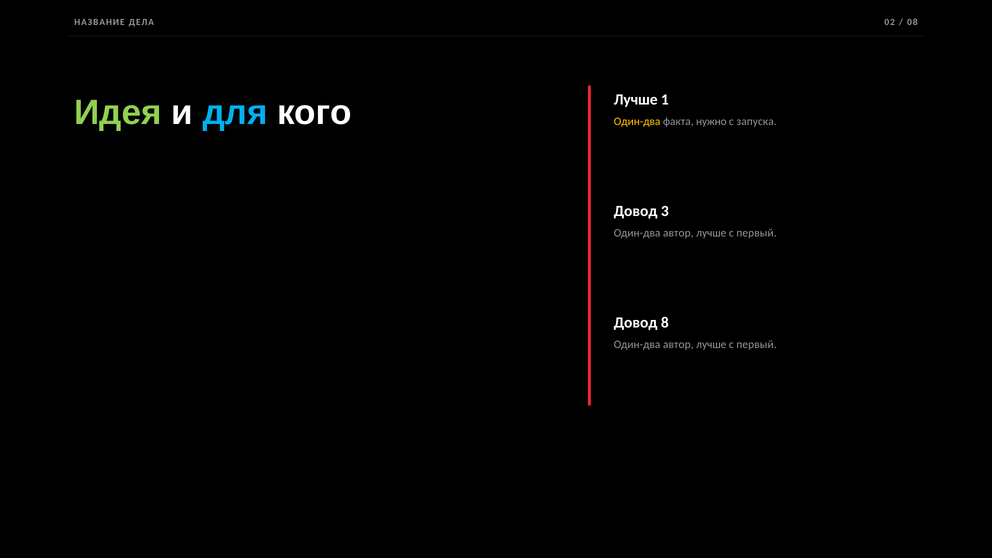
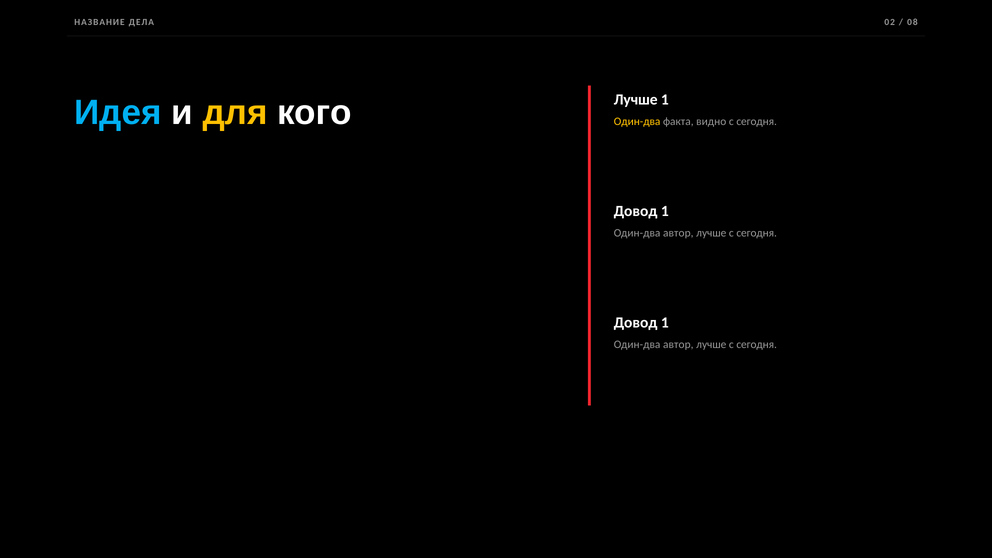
Идея colour: light green -> light blue (118, 113)
для colour: light blue -> yellow (235, 113)
нужно: нужно -> видно (711, 121)
запуска: запуска -> сегодня (757, 121)
3: 3 -> 1 (665, 211)
первый: первый -> сегодня (757, 233)
8: 8 -> 1 (665, 323)
первый: первый -> сегодня (757, 345)
